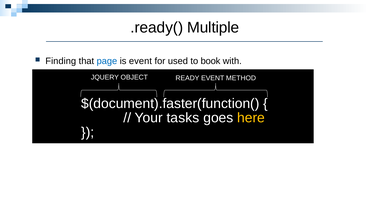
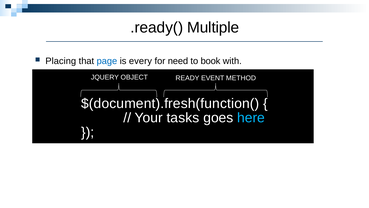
Finding: Finding -> Placing (61, 61)
is event: event -> every (140, 61)
used: used -> need (178, 61)
$(document).faster(function(: $(document).faster(function( -> $(document).fresh(function( (170, 103)
here colour: yellow -> light blue (251, 118)
